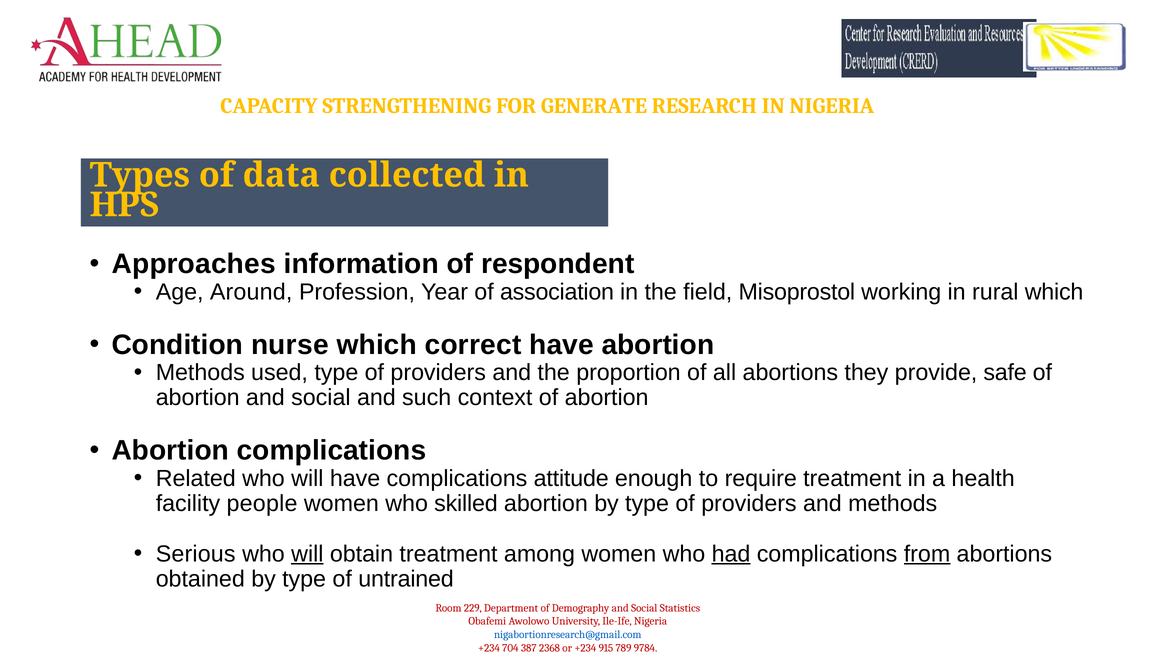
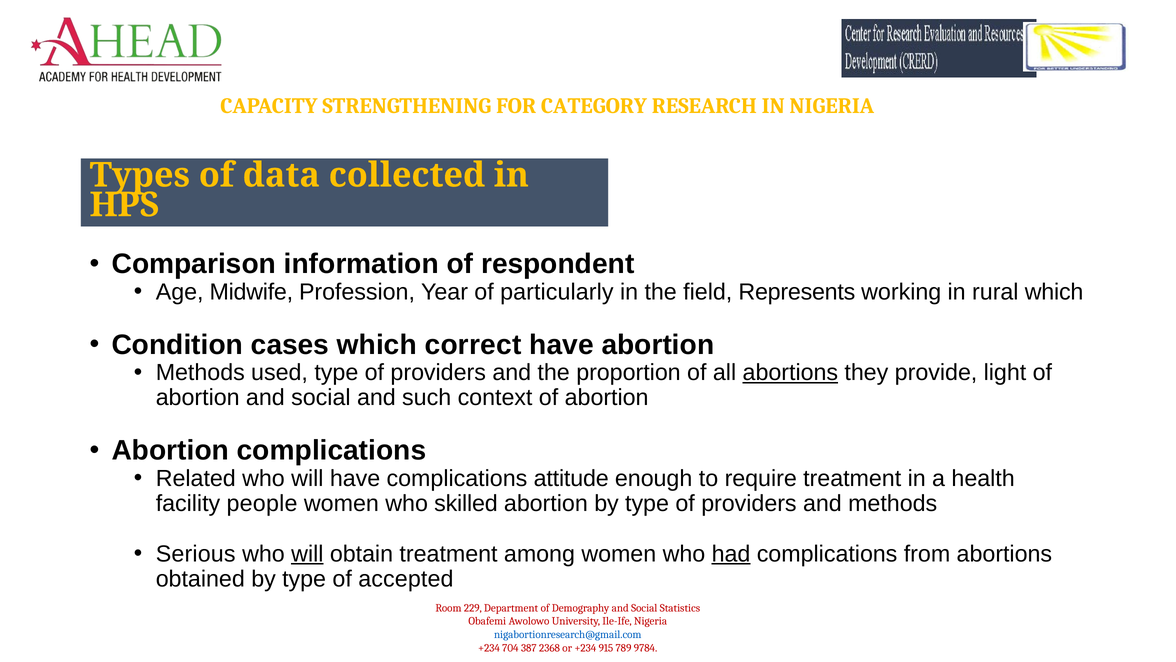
GENERATE: GENERATE -> CATEGORY (594, 106)
Approaches: Approaches -> Comparison (194, 264)
Around: Around -> Midwife (251, 292)
association: association -> particularly (557, 292)
Misoprostol: Misoprostol -> Represents (797, 292)
nurse: nurse -> cases (290, 345)
abortions underline: none -> present (790, 372)
safe: safe -> light (1005, 372)
from underline: present -> none (927, 553)
untrained: untrained -> accepted (406, 579)
